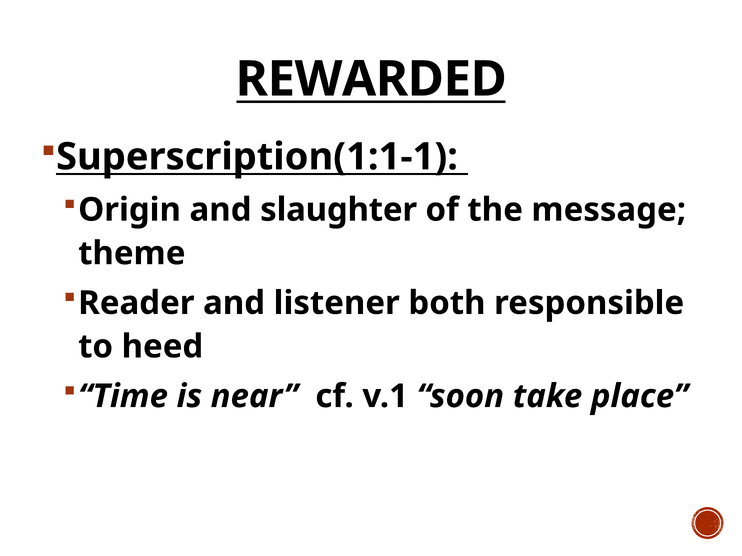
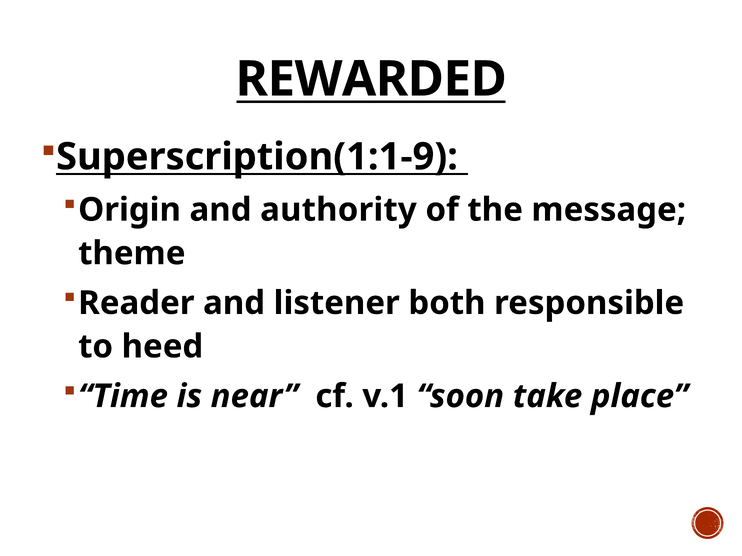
Superscription(1:1-1: Superscription(1:1-1 -> Superscription(1:1-9 (257, 157)
slaughter: slaughter -> authority (338, 210)
